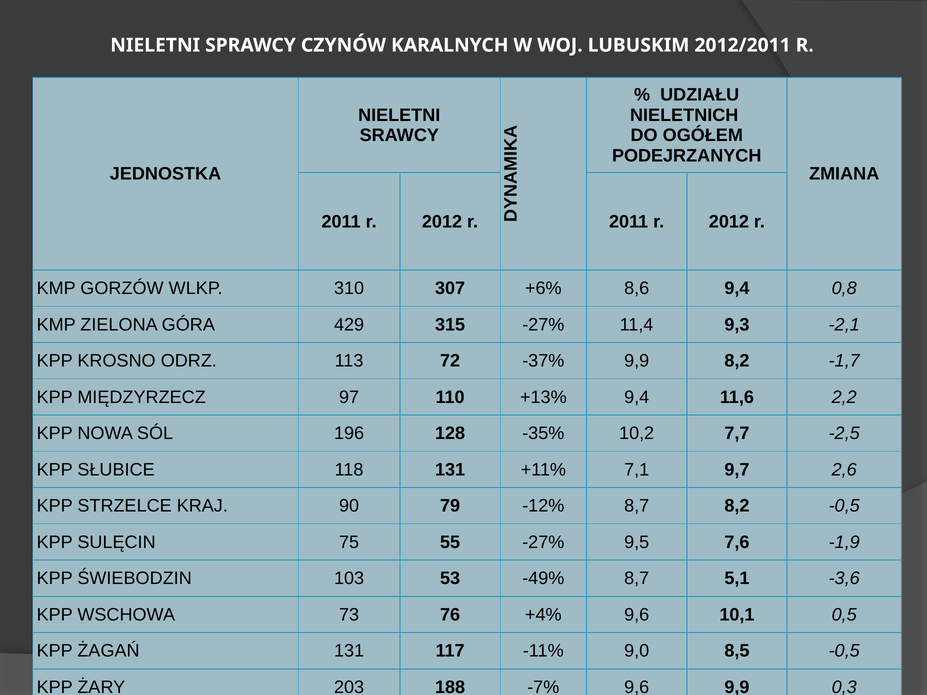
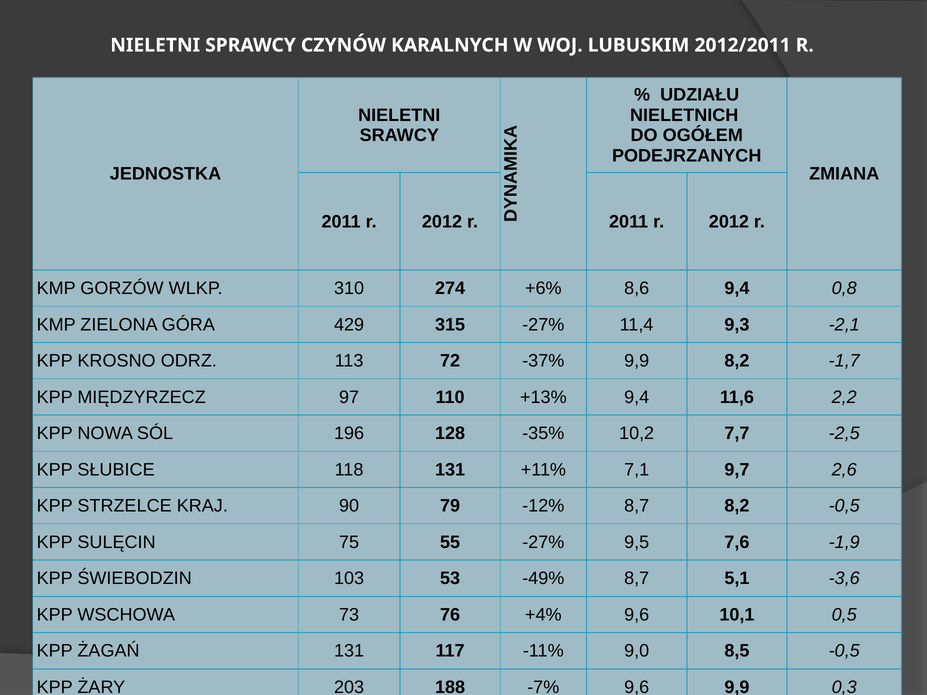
307: 307 -> 274 (450, 289)
